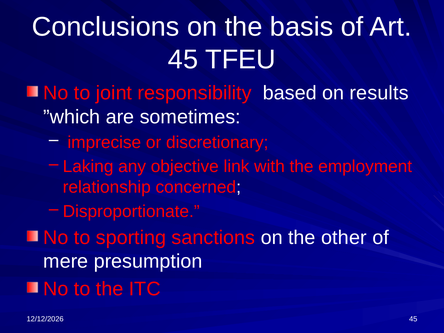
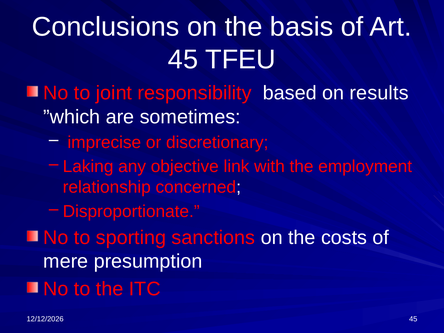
other: other -> costs (344, 238)
